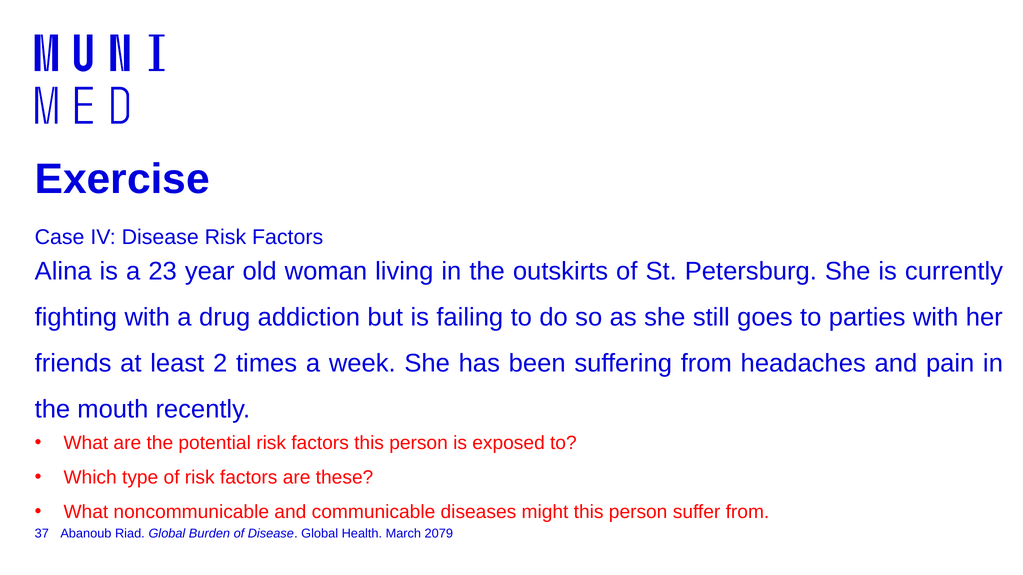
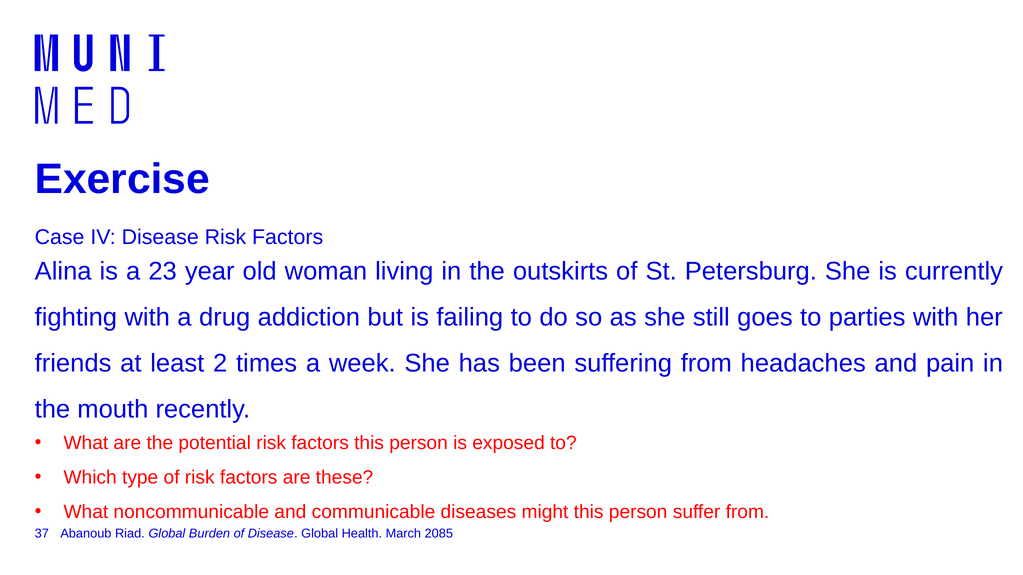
2079: 2079 -> 2085 (439, 534)
